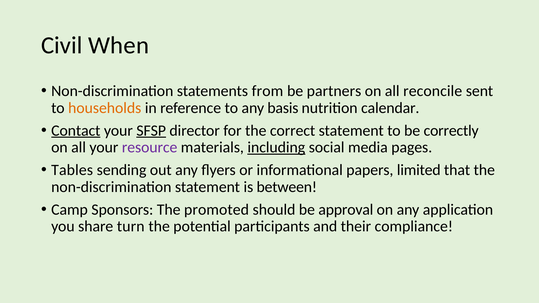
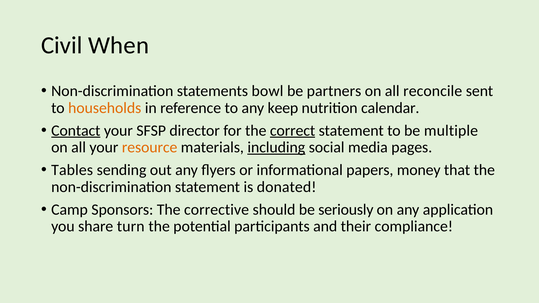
from: from -> bowl (267, 91)
basis: basis -> keep (283, 108)
SFSP underline: present -> none (151, 131)
correct underline: none -> present (293, 131)
correctly: correctly -> multiple (451, 131)
resource colour: purple -> orange (150, 148)
limited: limited -> money (419, 170)
between: between -> donated (287, 187)
promoted: promoted -> corrective (217, 210)
approval: approval -> seriously (346, 210)
